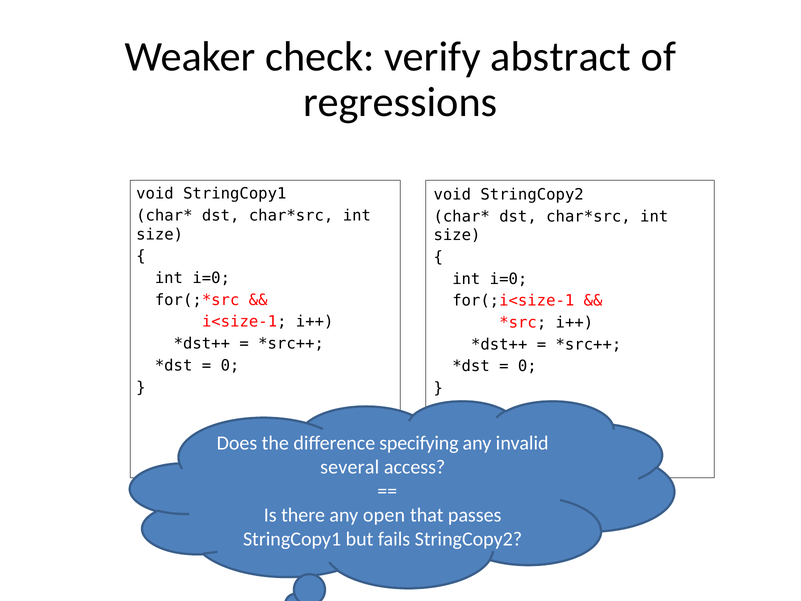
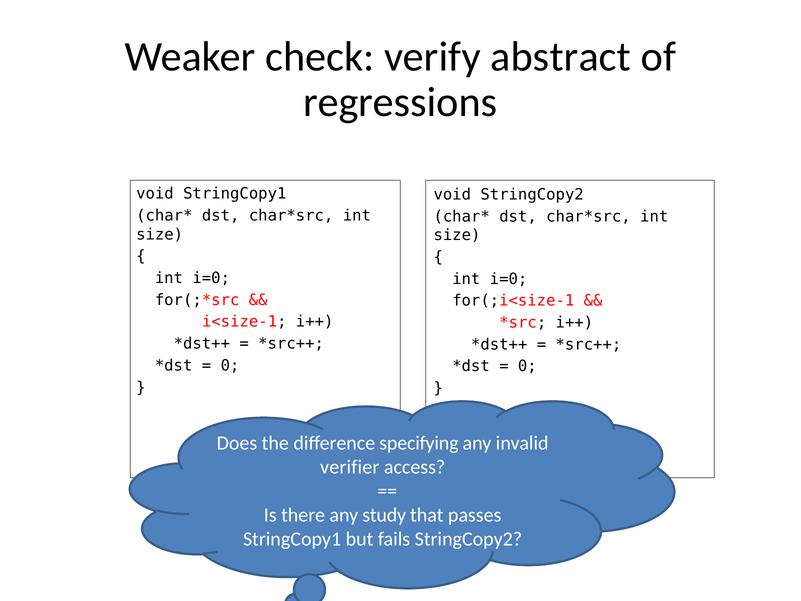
several: several -> verifier (350, 467)
open: open -> study (384, 515)
